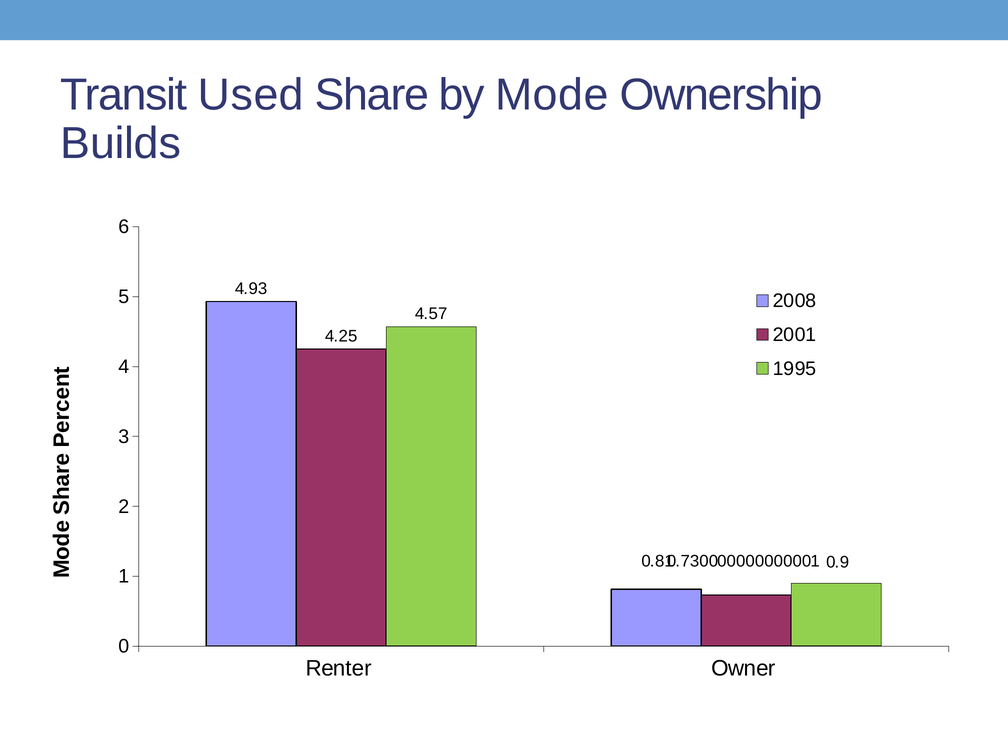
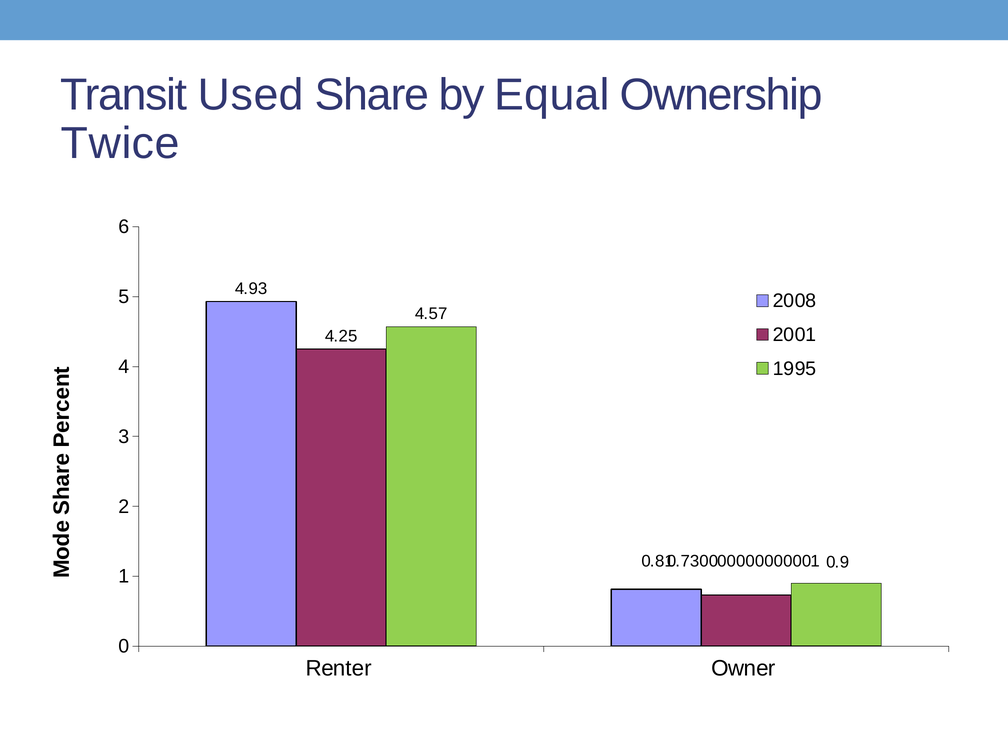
Mode: Mode -> Equal (552, 95)
Builds: Builds -> Twice (120, 143)
